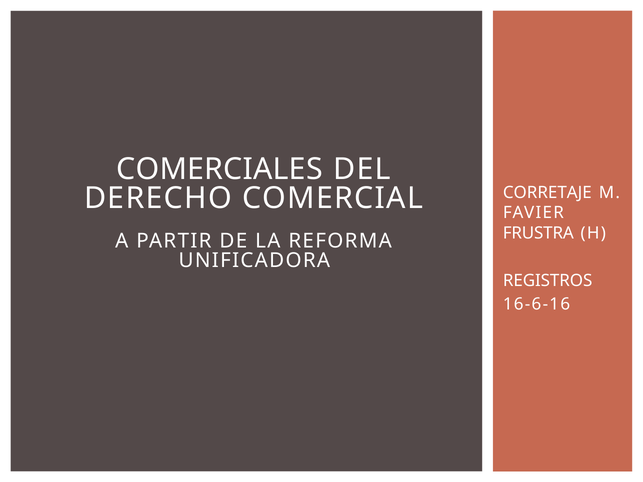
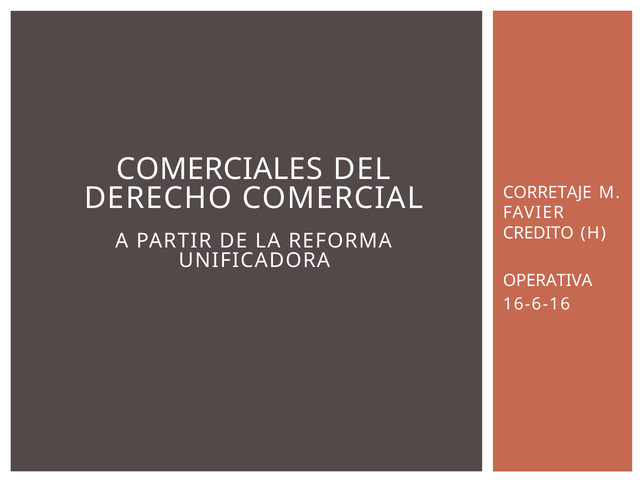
FRUSTRA: FRUSTRA -> CREDITO (538, 233)
REGISTROS: REGISTROS -> OPERATIVA (548, 281)
